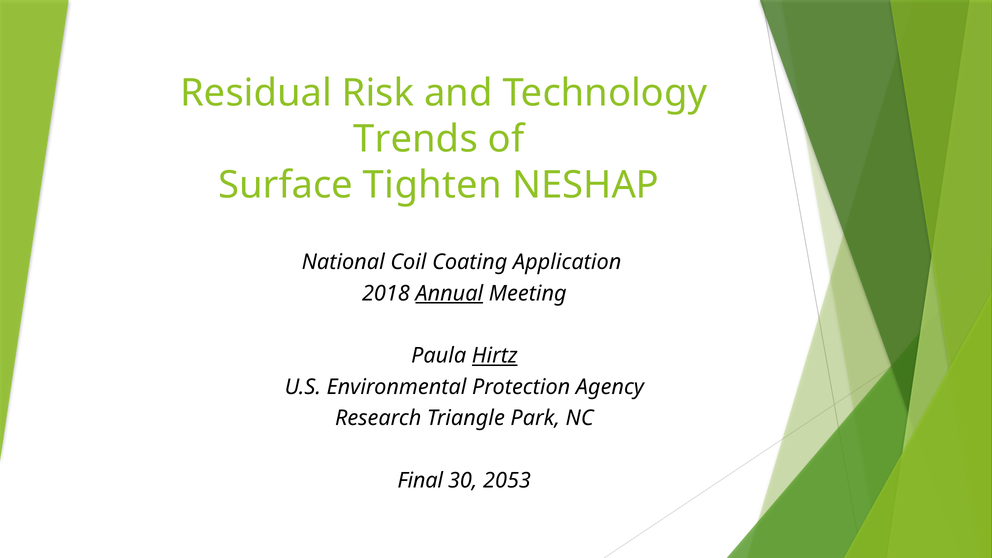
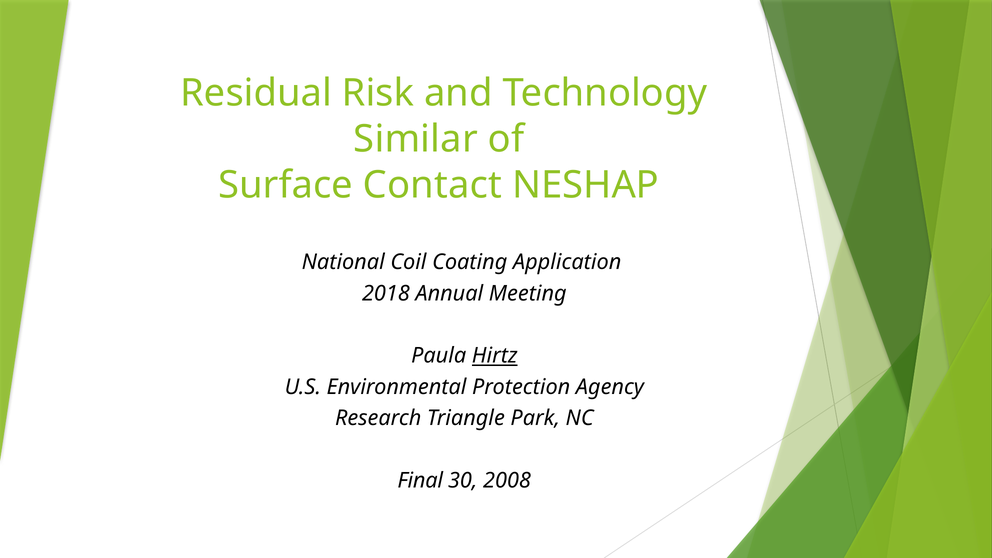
Trends: Trends -> Similar (416, 139)
Tighten: Tighten -> Contact (432, 185)
Annual underline: present -> none (449, 293)
2053: 2053 -> 2008 (507, 481)
